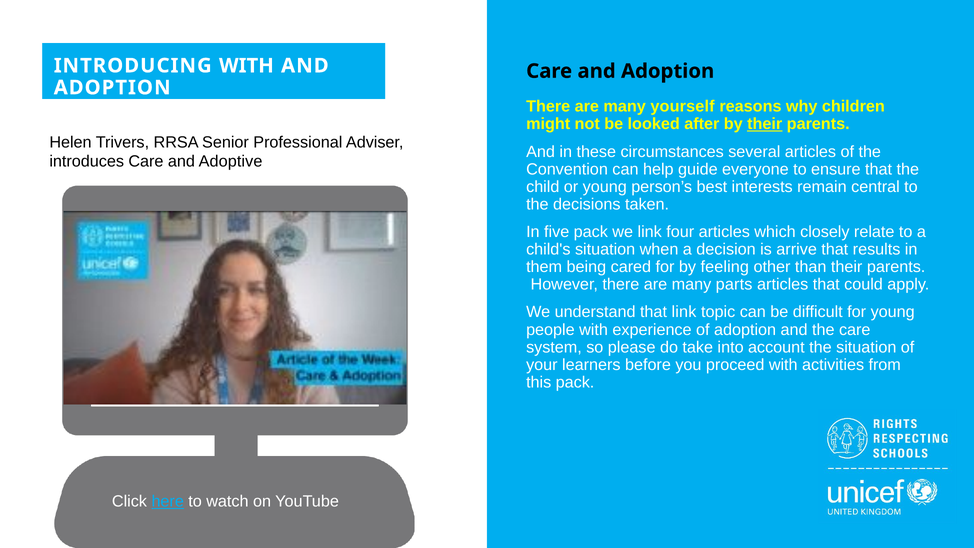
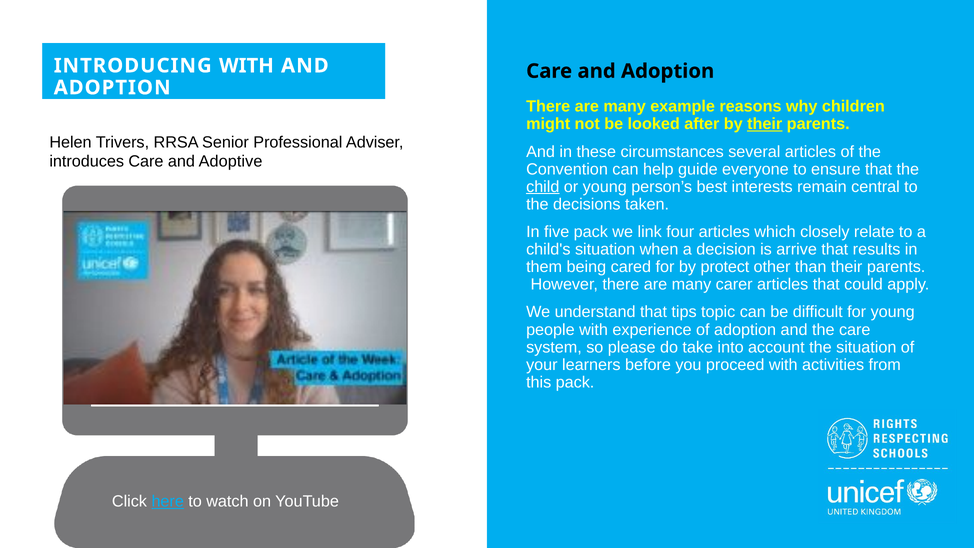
yourself: yourself -> example (683, 106)
child underline: none -> present (543, 187)
feeling: feeling -> protect (725, 267)
parts: parts -> carer (734, 284)
that link: link -> tips (684, 312)
